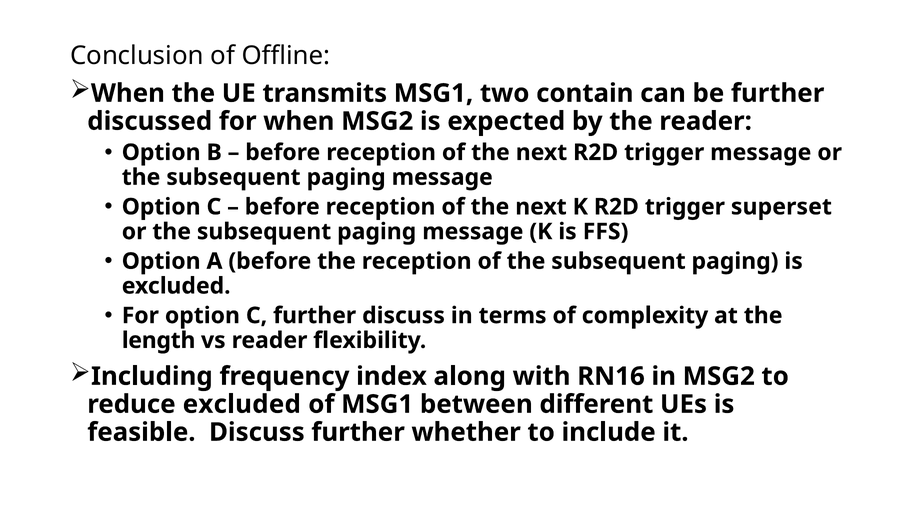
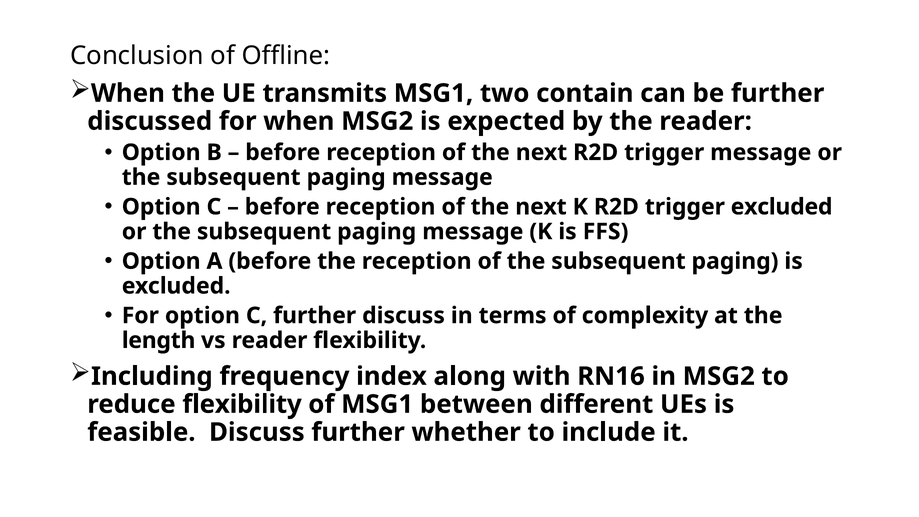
trigger superset: superset -> excluded (782, 207)
reduce excluded: excluded -> flexibility (242, 404)
